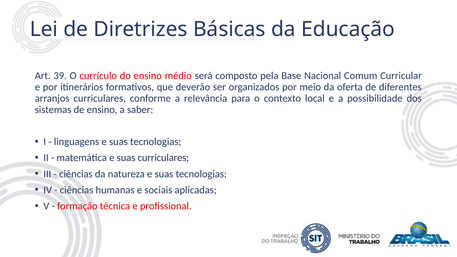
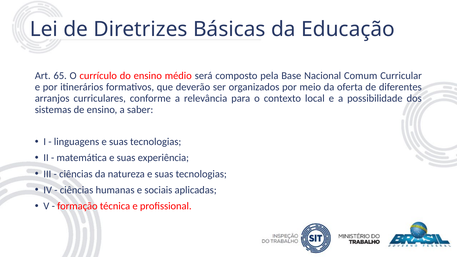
39: 39 -> 65 (60, 76)
suas curriculares: curriculares -> experiência (163, 158)
